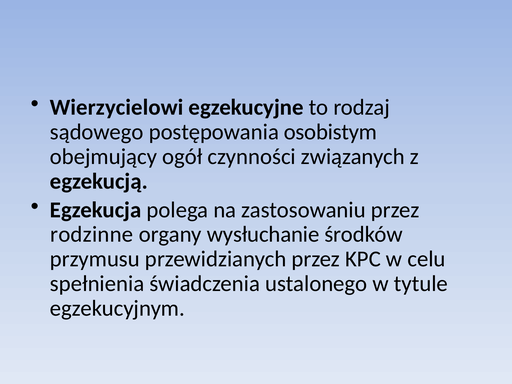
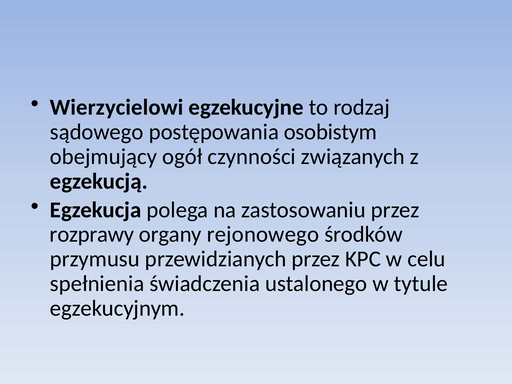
rodzinne: rodzinne -> rozprawy (92, 234)
wysłuchanie: wysłuchanie -> rejonowego (263, 234)
